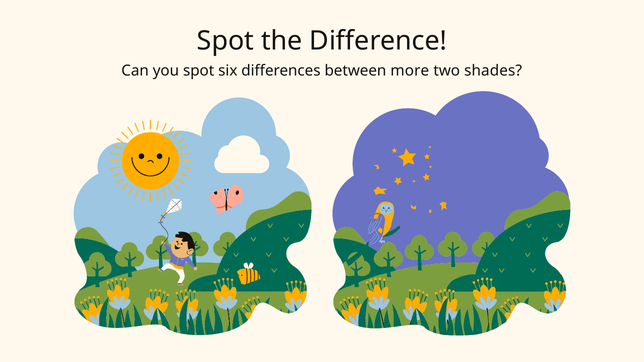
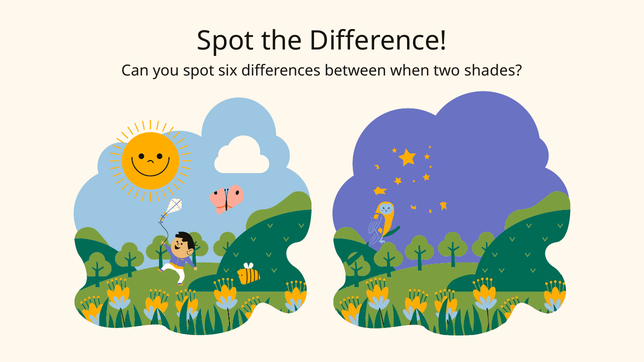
more: more -> when (410, 71)
